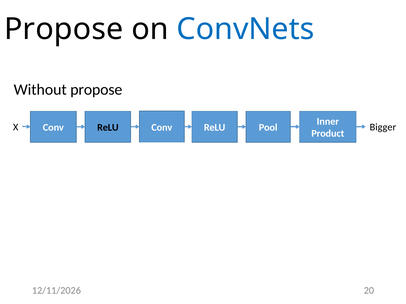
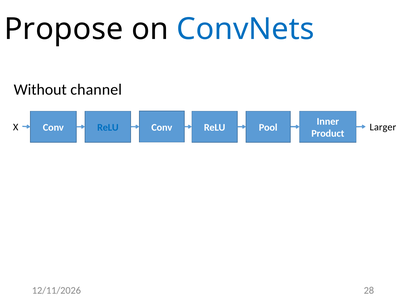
Without propose: propose -> channel (96, 90)
Bigger: Bigger -> Larger (383, 128)
ReLU colour: black -> blue (108, 128)
20: 20 -> 28 (369, 291)
